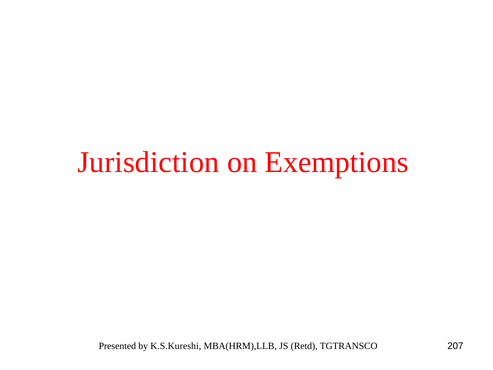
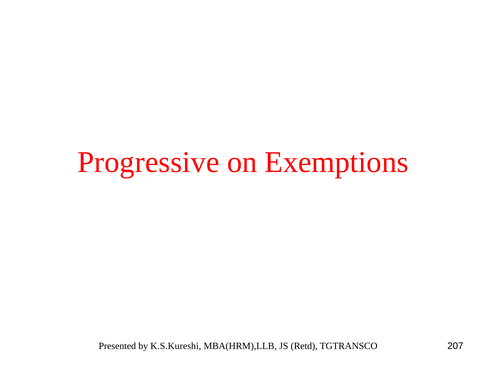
Jurisdiction: Jurisdiction -> Progressive (148, 162)
